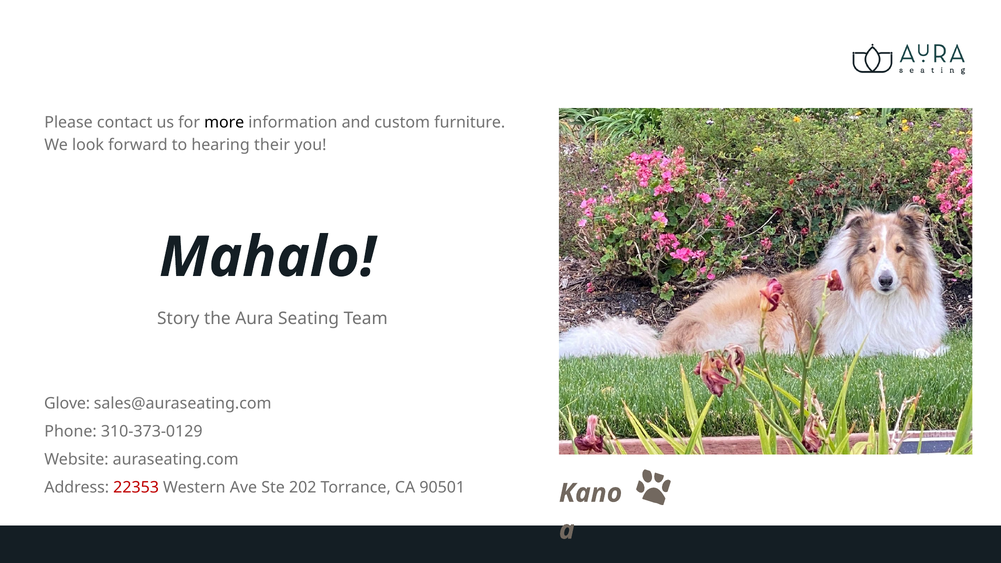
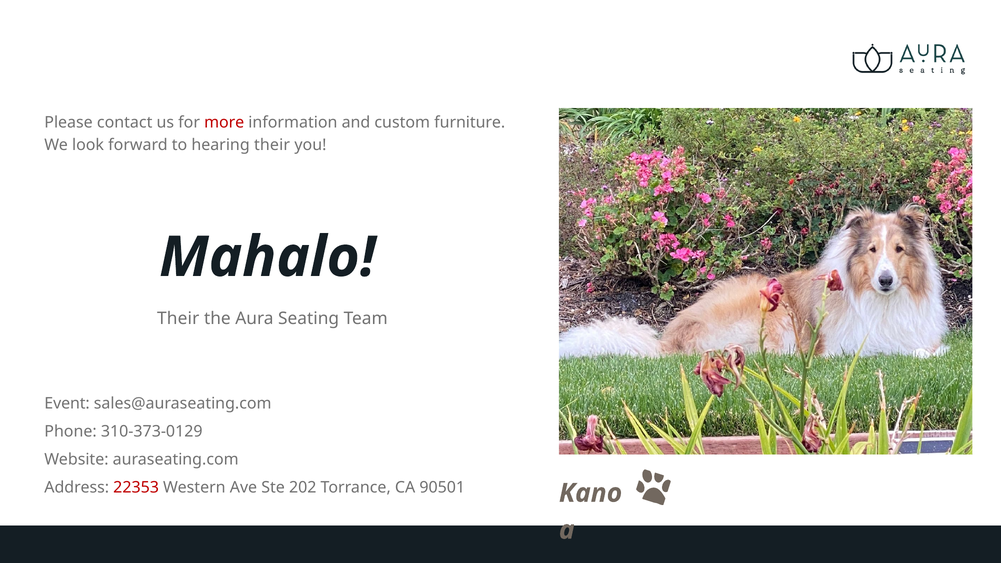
more colour: black -> red (224, 123)
Story: Story -> Their (178, 318)
Glove: Glove -> Event (67, 404)
